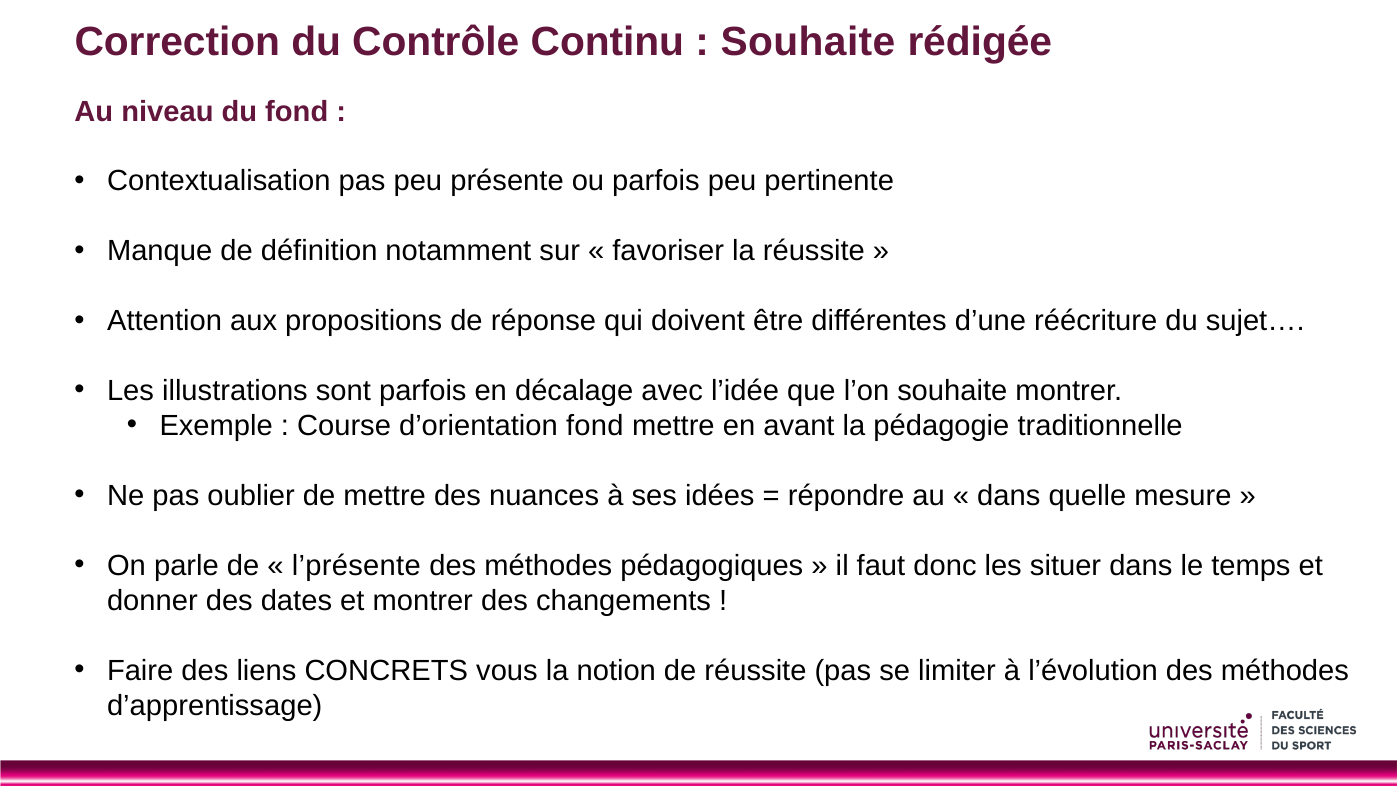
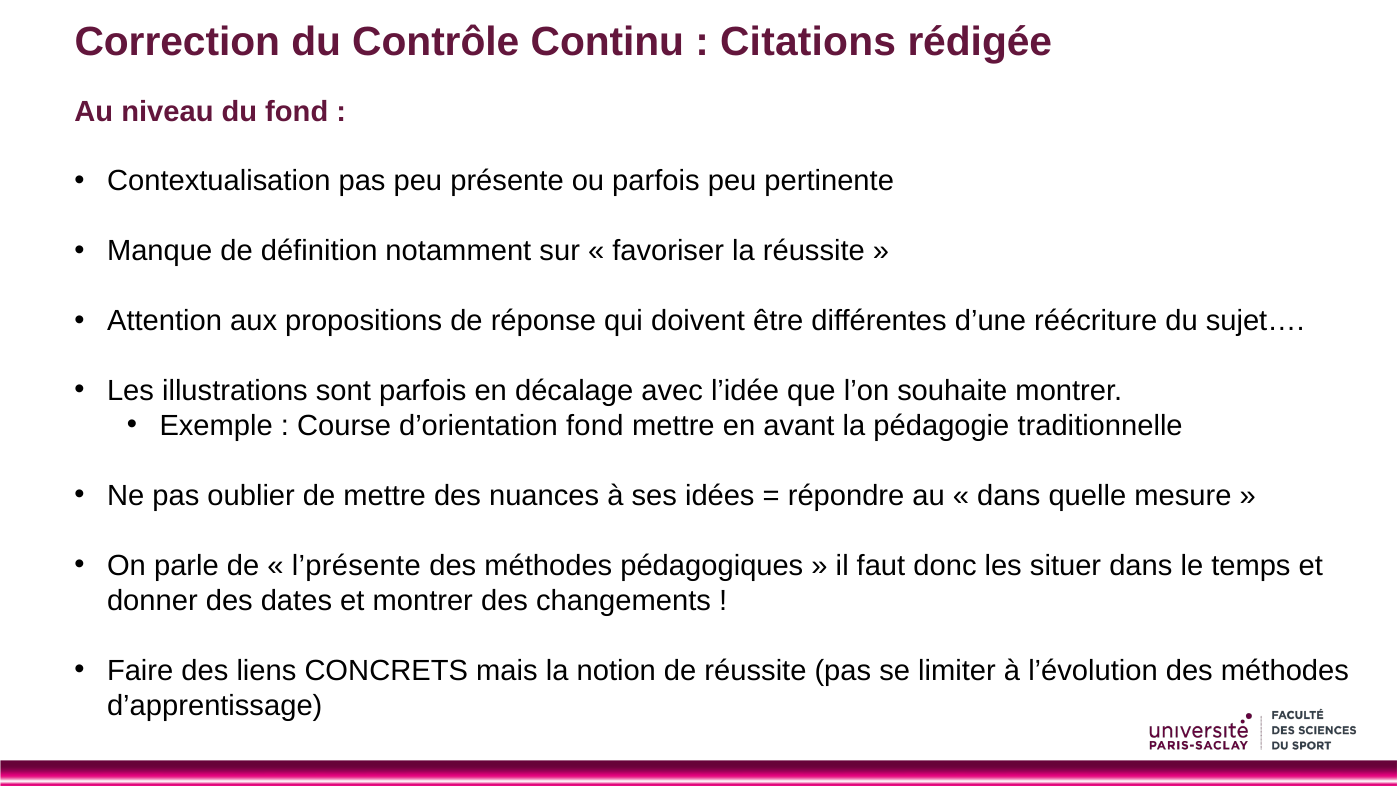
Souhaite: Souhaite -> Citations (808, 42)
vous: vous -> mais (507, 670)
